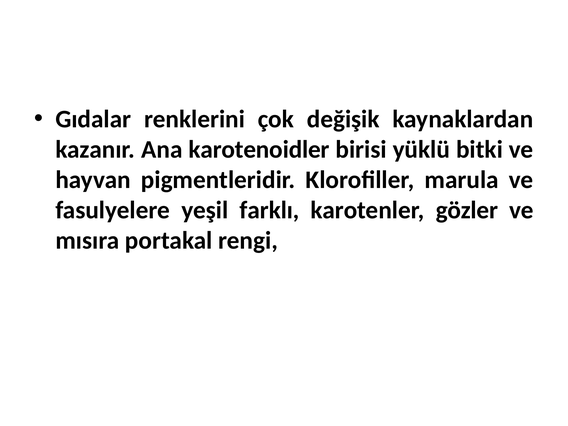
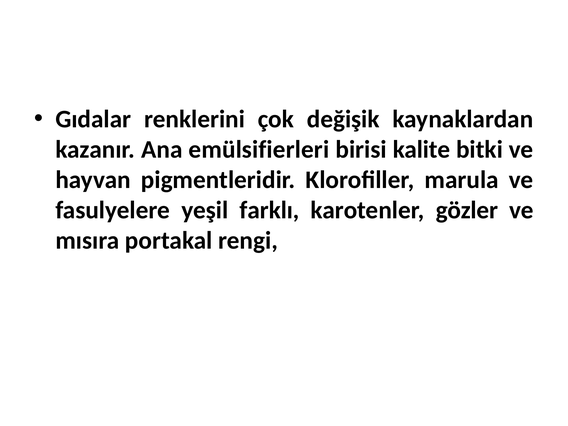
karotenoidler: karotenoidler -> emülsifierleri (259, 150)
yüklü: yüklü -> kalite (421, 150)
